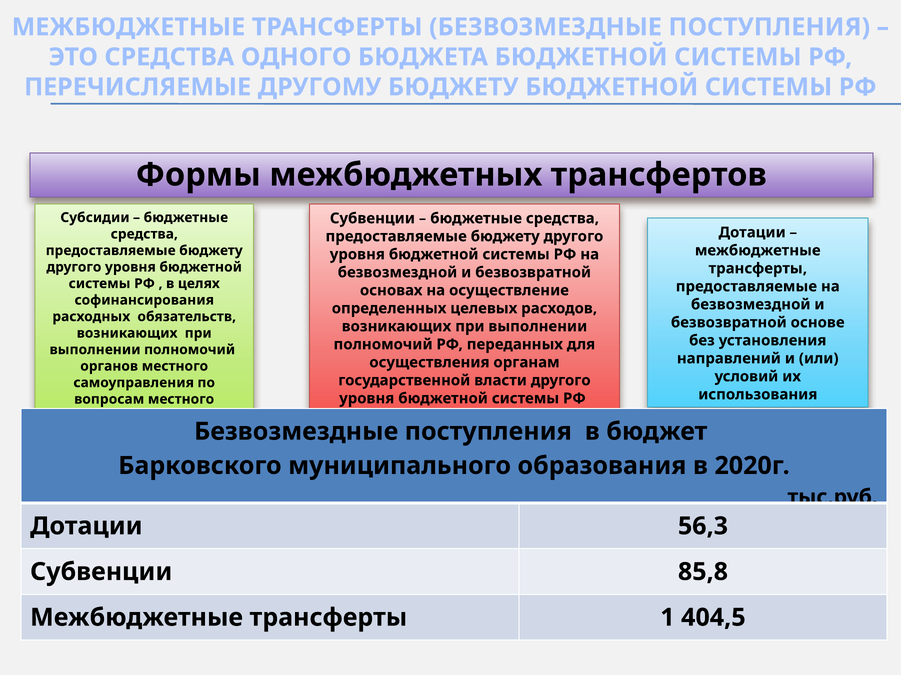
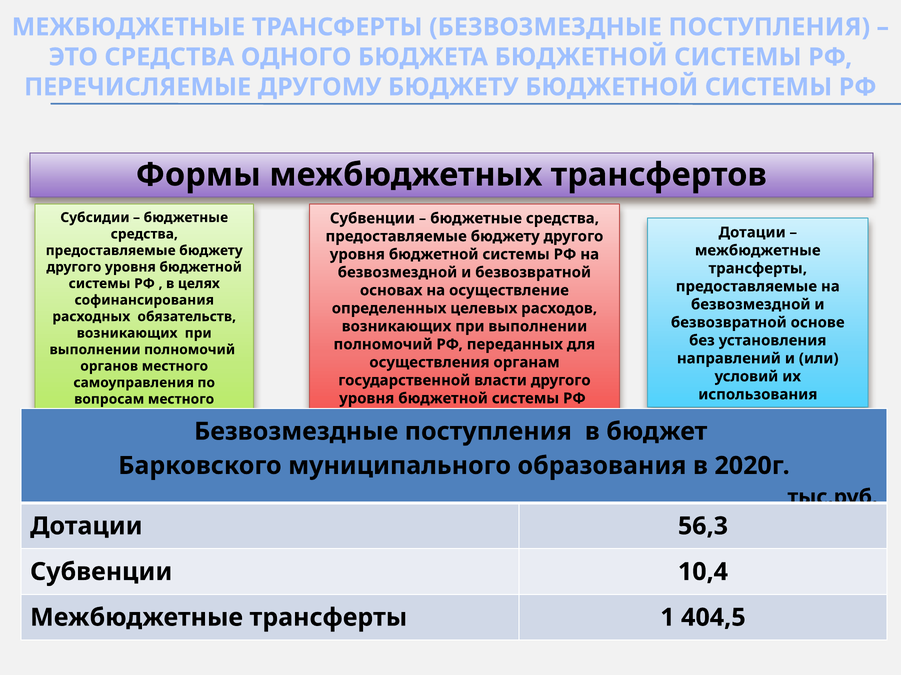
85,8: 85,8 -> 10,4 (703, 572)
